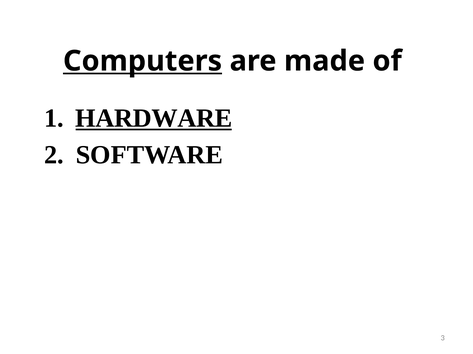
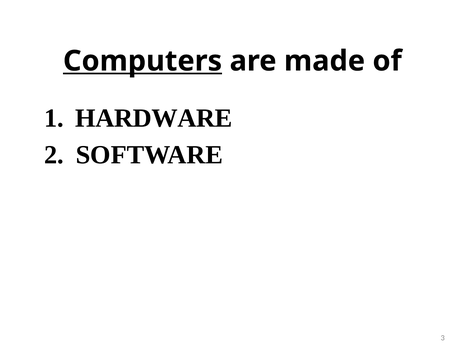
HARDWARE underline: present -> none (154, 119)
